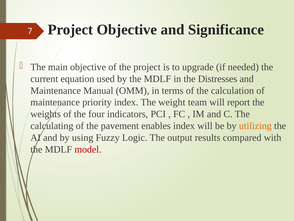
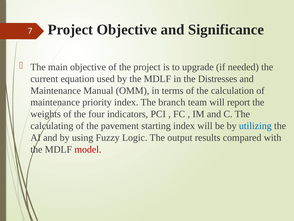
weight: weight -> branch (172, 102)
enables: enables -> starting (156, 126)
utilizing colour: orange -> blue (255, 126)
